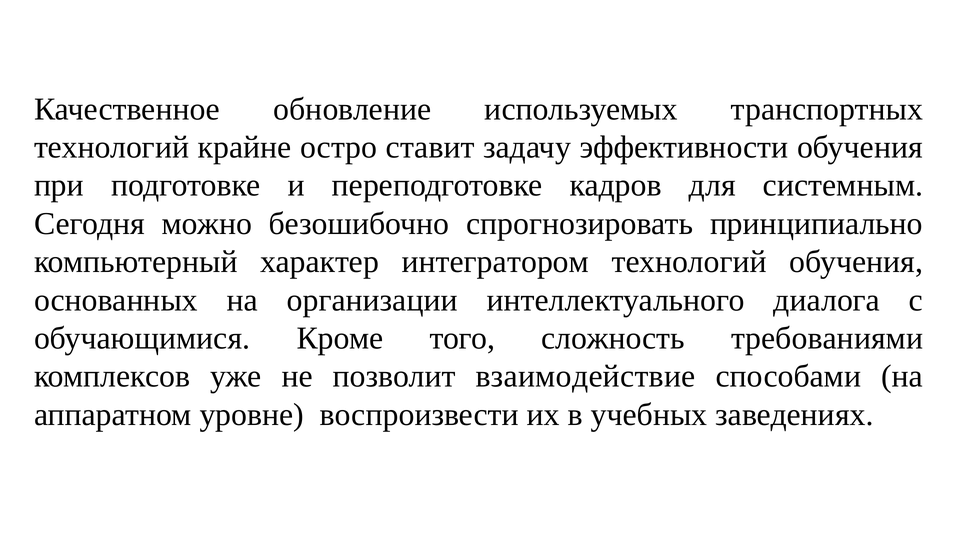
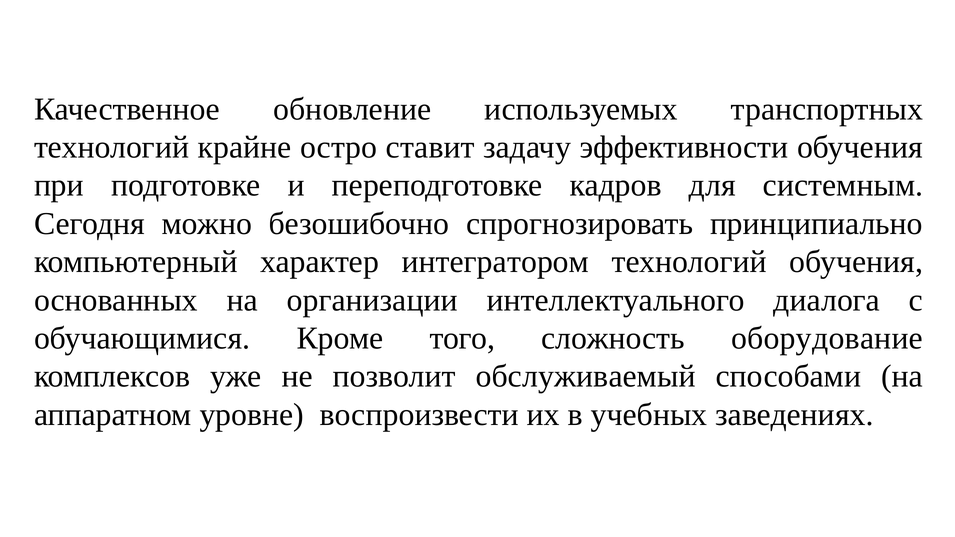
требованиями: требованиями -> оборудование (827, 338)
взаимодействие: взаимодействие -> обслуживаемый (586, 377)
